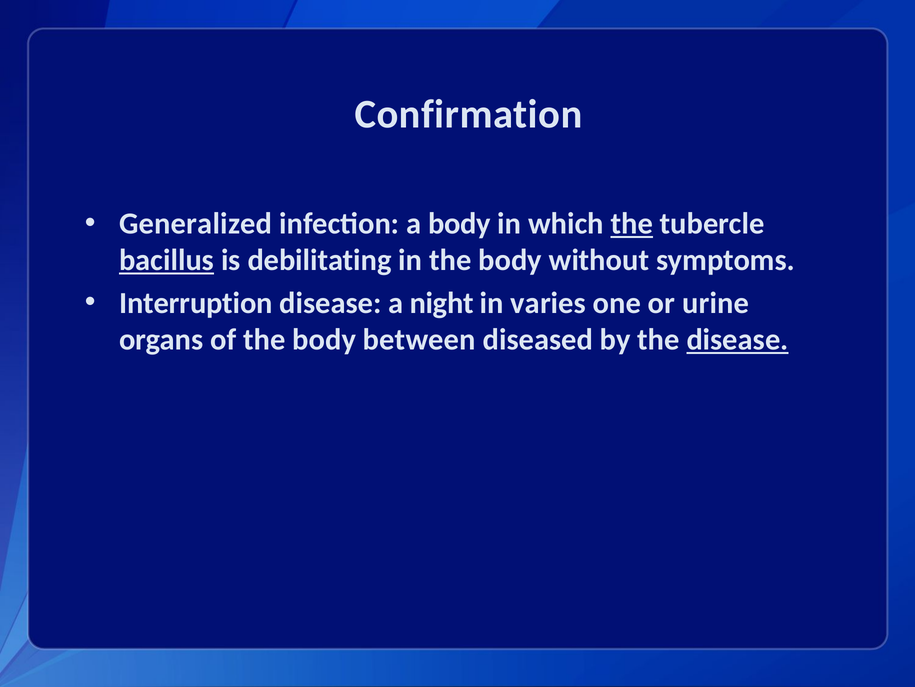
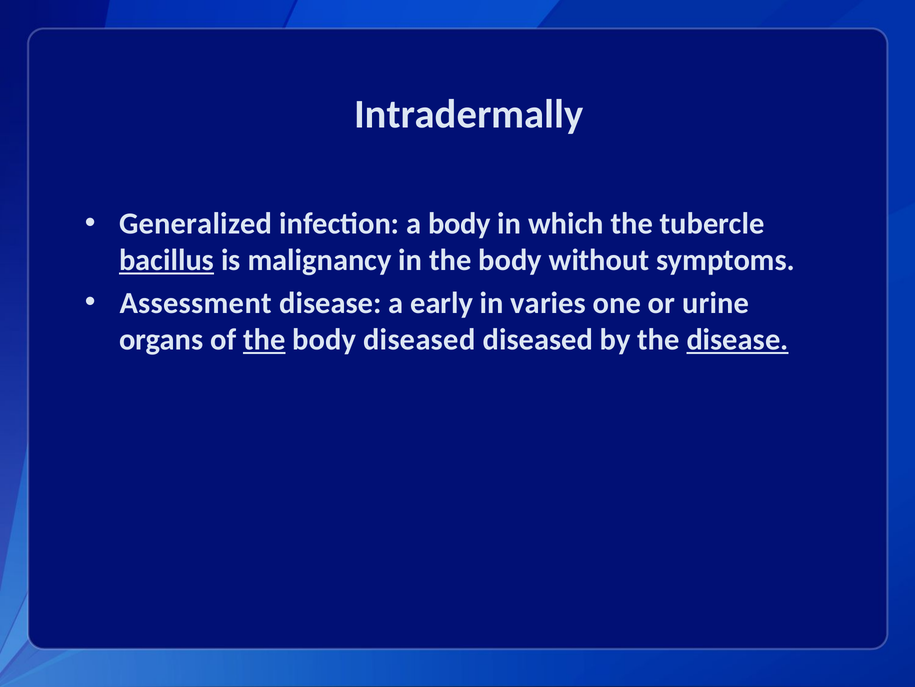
Confirmation: Confirmation -> Intradermally (469, 114)
the underline: present -> none (632, 223)
debilitating: debilitating -> malignancy (320, 260)
Interruption: Interruption -> Assessment (196, 303)
night: night -> early (442, 303)
the underline: none -> present (264, 339)
body between: between -> diseased (419, 339)
